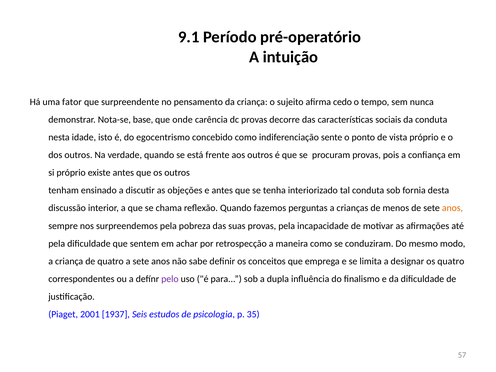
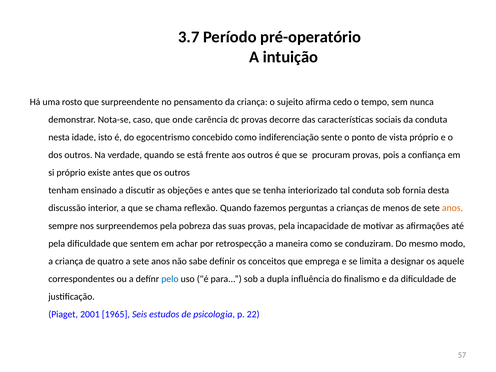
9.1: 9.1 -> 3.7 (189, 37)
fator: fator -> rosto (72, 102)
base: base -> caso (143, 120)
os quatro: quatro -> aquele (451, 261)
pelo colour: purple -> blue (170, 279)
1937: 1937 -> 1965 (116, 314)
35: 35 -> 22 (253, 314)
